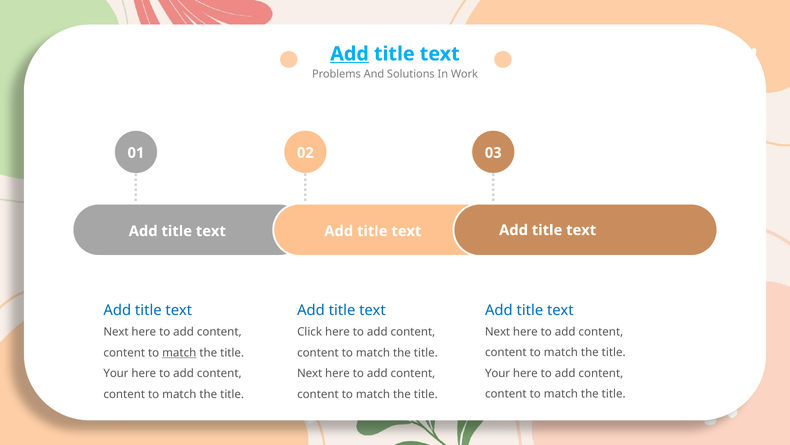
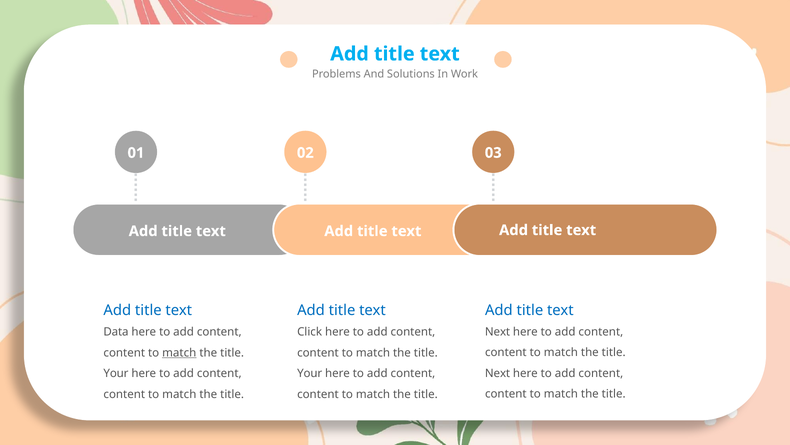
Add underline: present -> none (350, 54)
Next: Next -> Data (116, 331)
Your: Your -> Next (498, 373)
Next: Next -> Your (310, 373)
